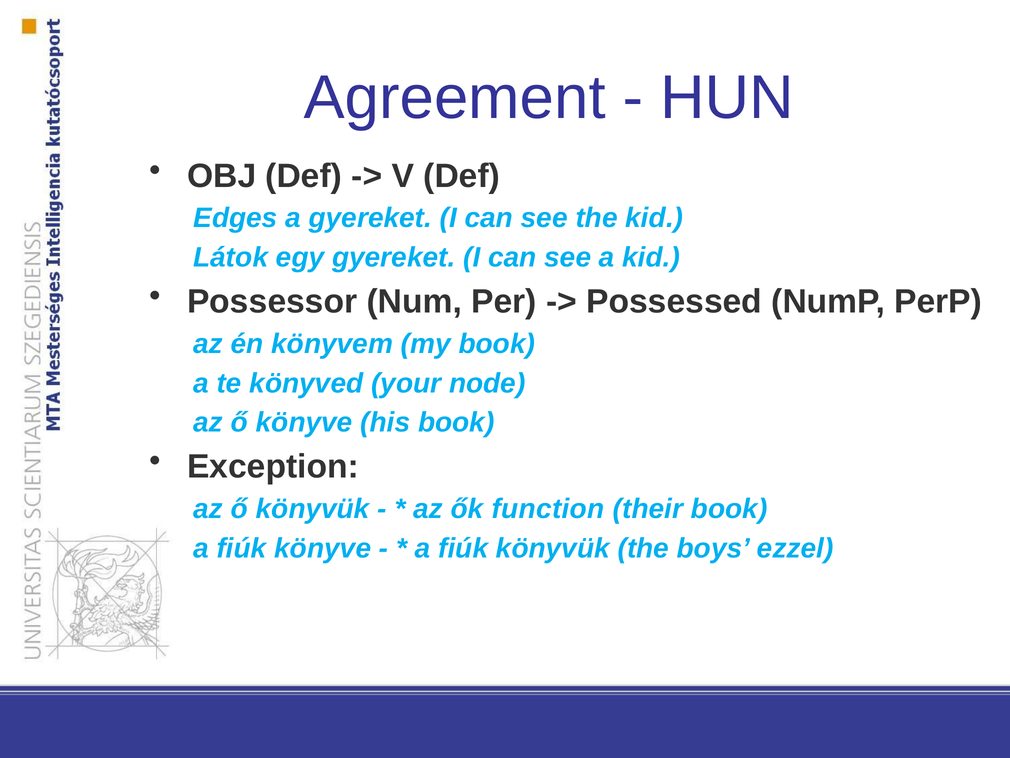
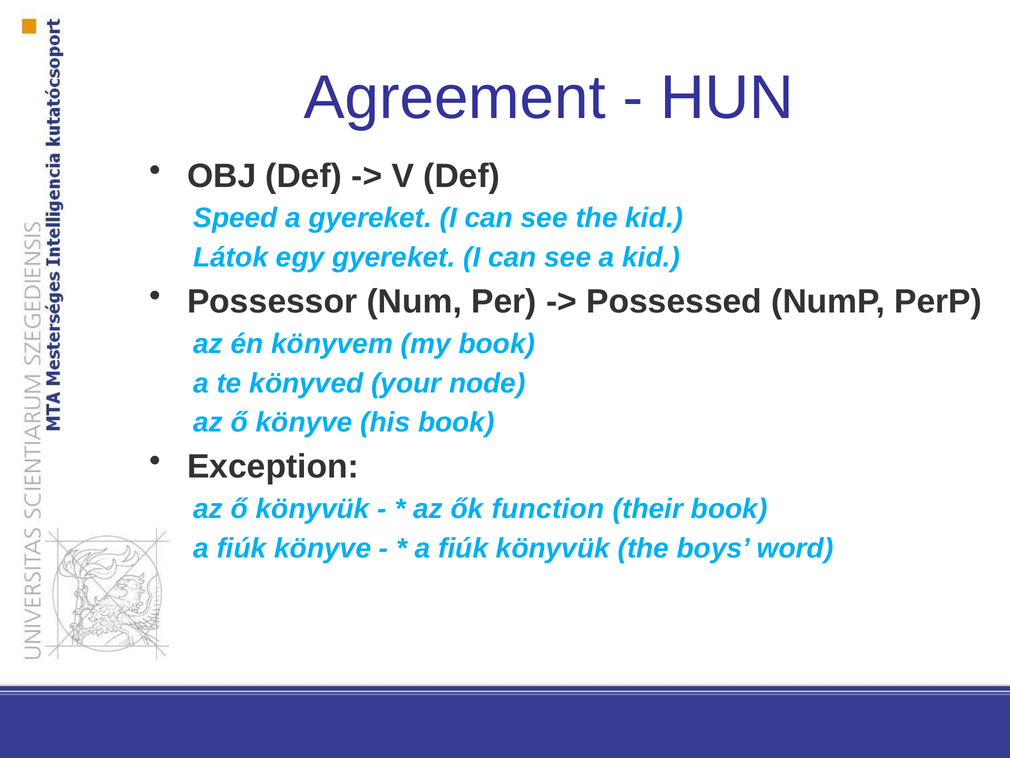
Edges: Edges -> Speed (235, 218)
ezzel: ezzel -> word (795, 548)
